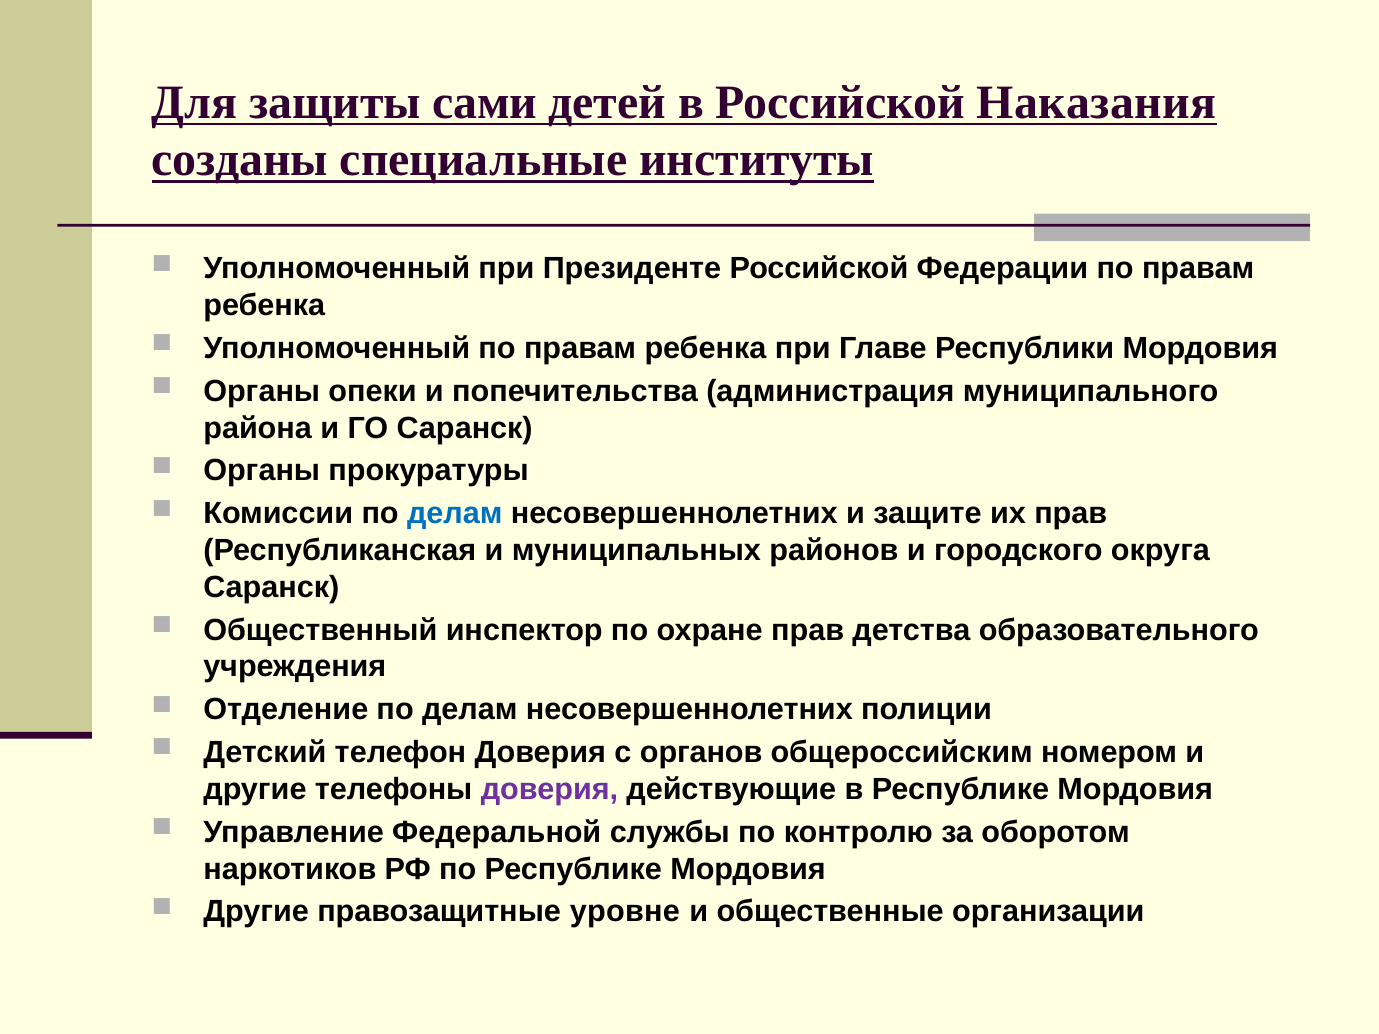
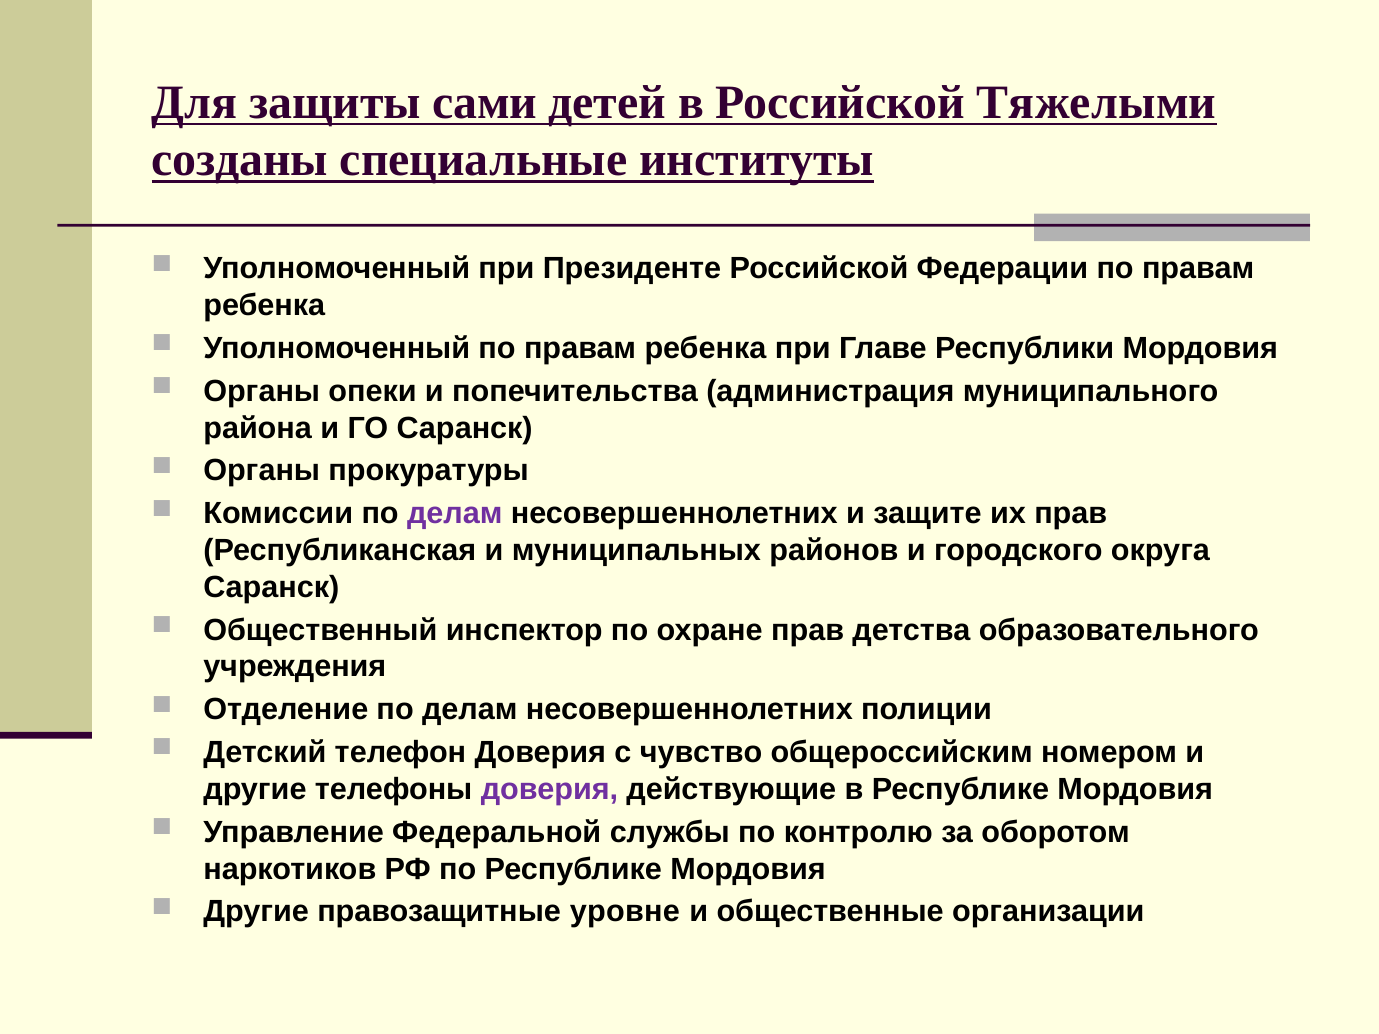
Наказания: Наказания -> Тяжелыми (1097, 103)
делам colour: blue -> purple (455, 514)
органов: органов -> чувство (701, 753)
